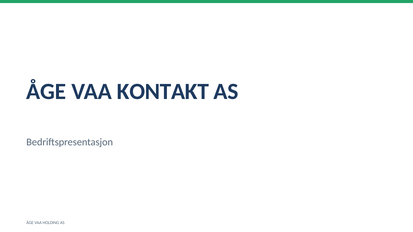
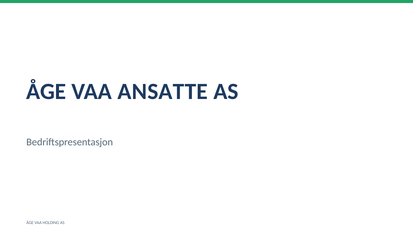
KONTAKT: KONTAKT -> ANSATTE (163, 92)
